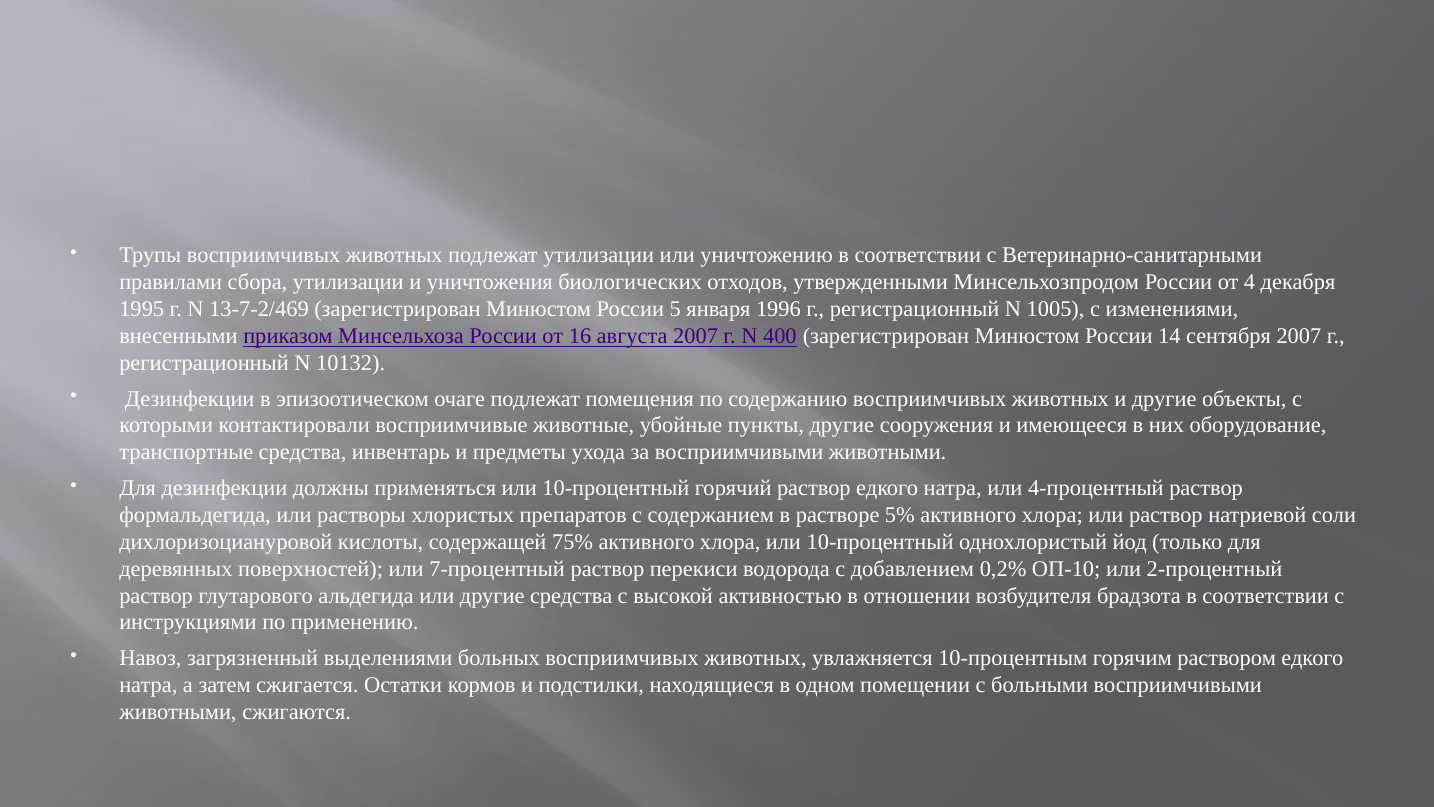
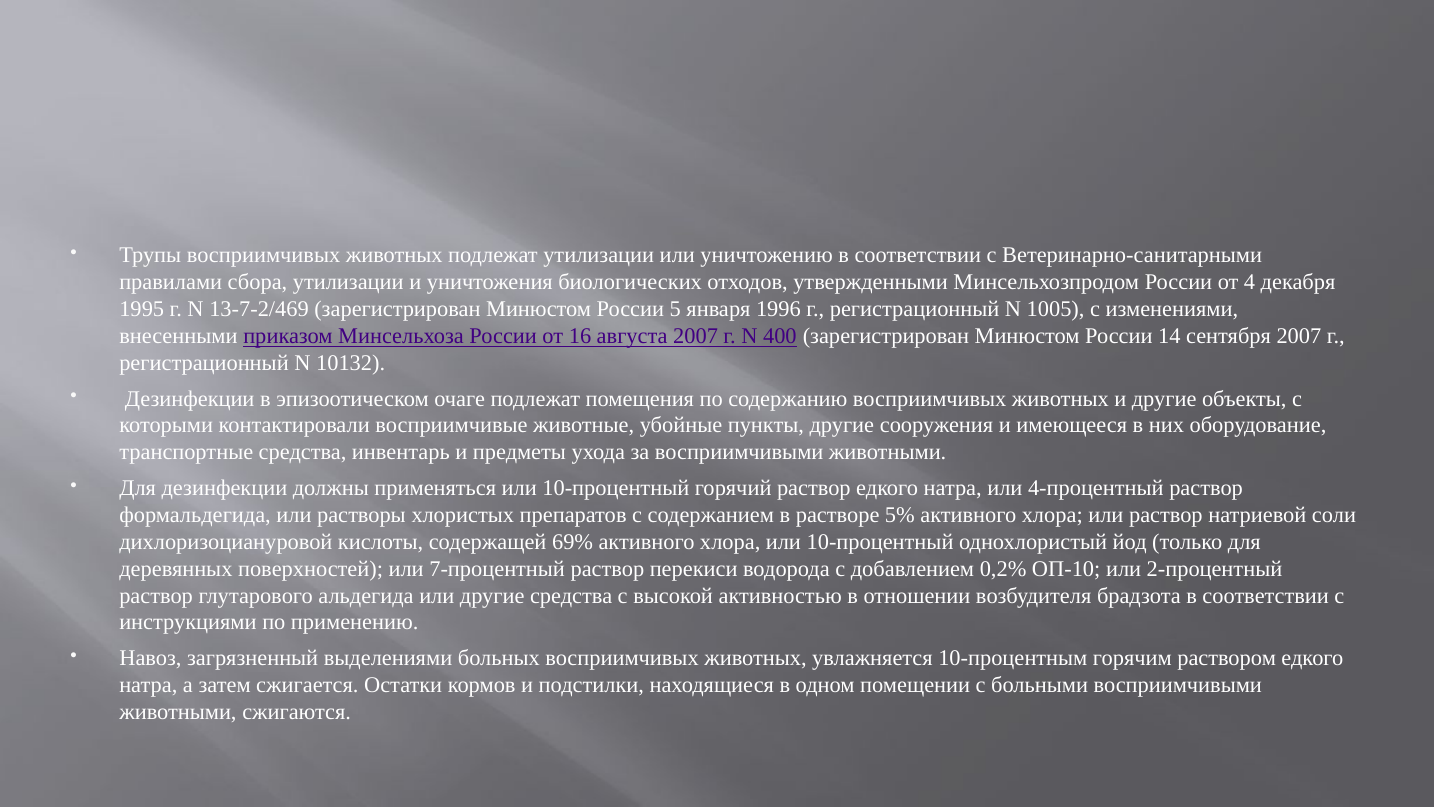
75%: 75% -> 69% (573, 542)
